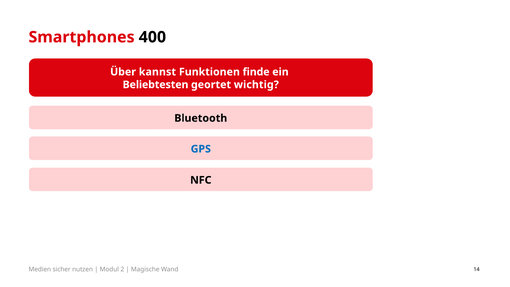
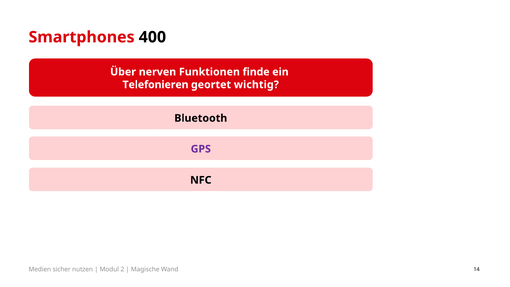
kannst: kannst -> nerven (157, 72)
Beliebtesten: Beliebtesten -> Telefonieren (156, 85)
GPS colour: blue -> purple (201, 149)
